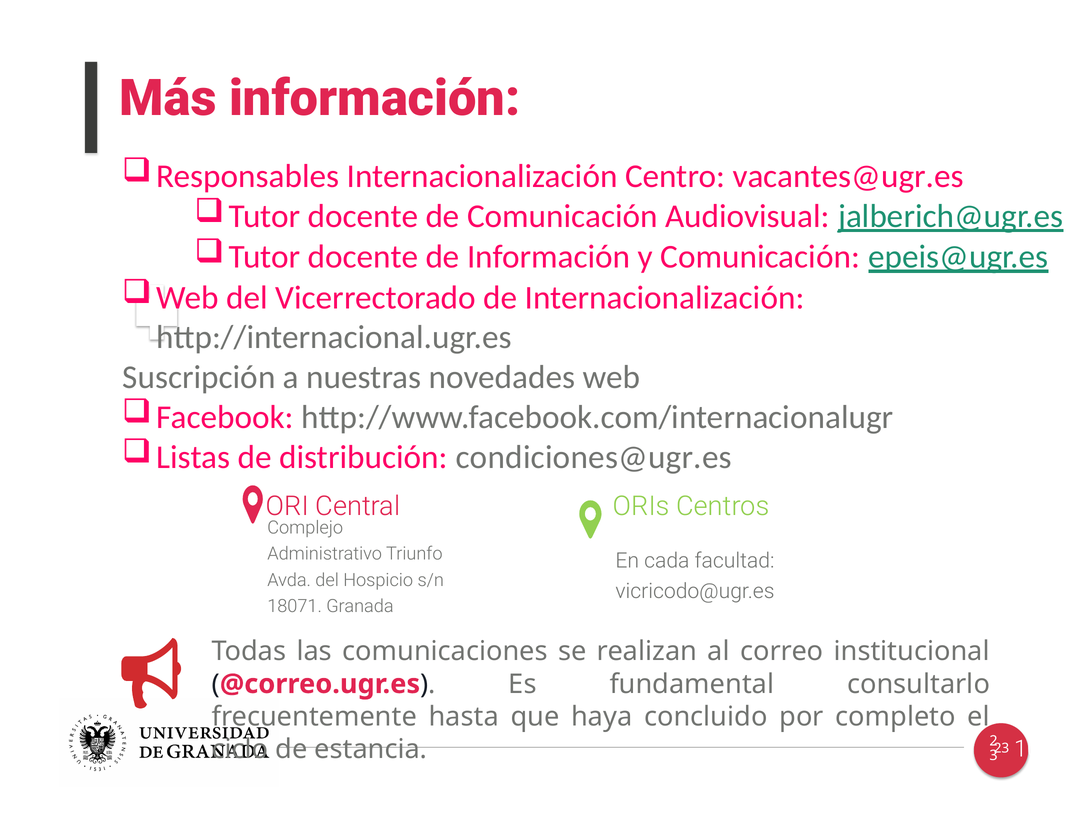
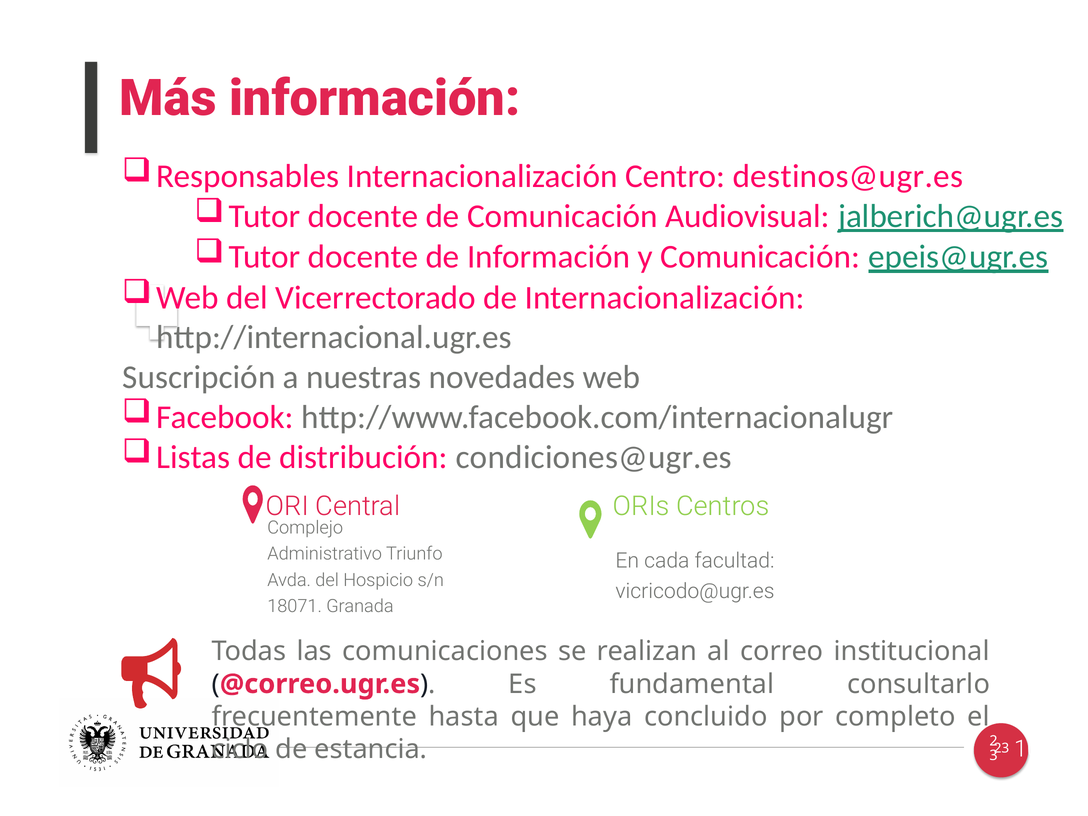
vacantes@ugr.es: vacantes@ugr.es -> destinos@ugr.es (848, 176)
